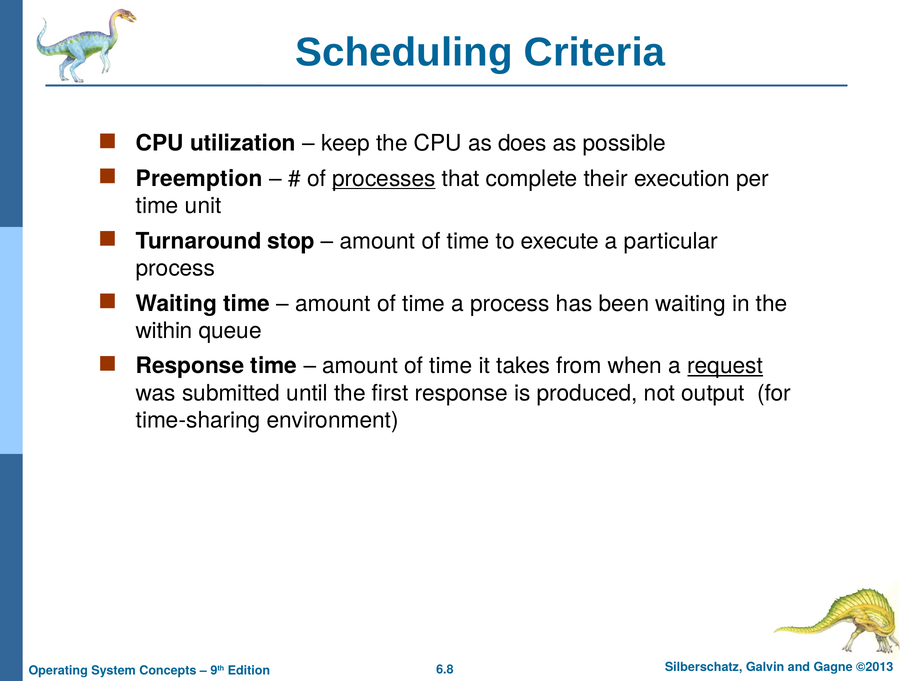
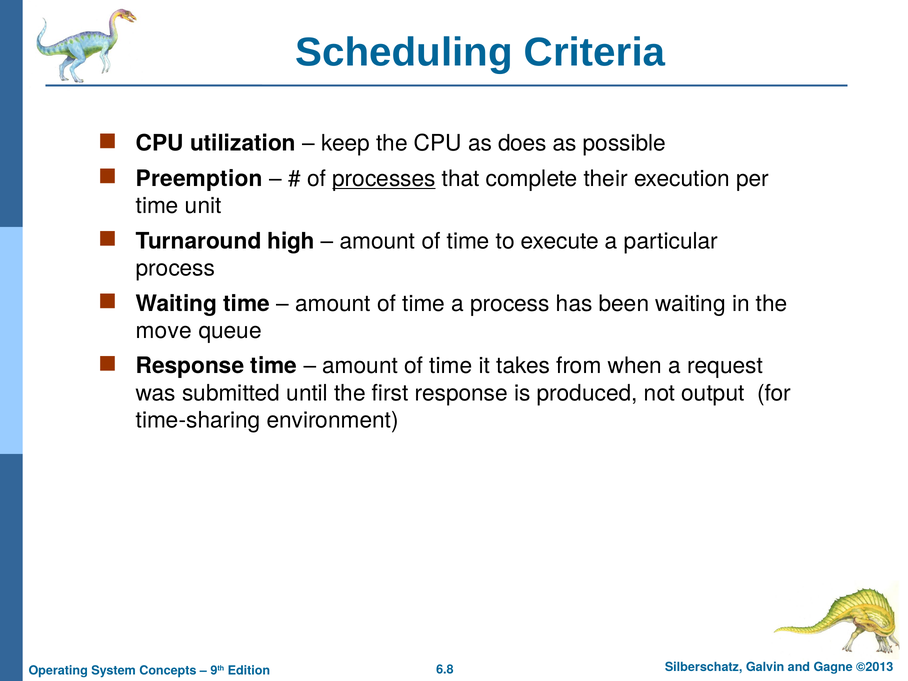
stop: stop -> high (291, 241)
within: within -> move (164, 331)
request underline: present -> none (725, 366)
